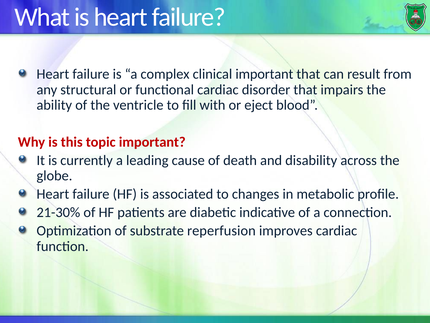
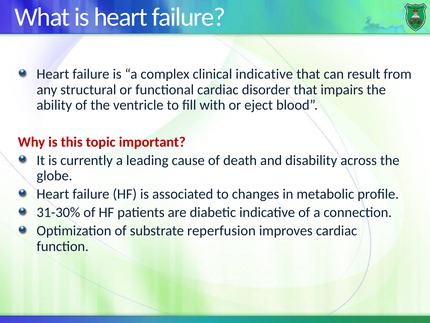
clinical important: important -> indicative (264, 74)
21-30%: 21-30% -> 31-30% (58, 212)
